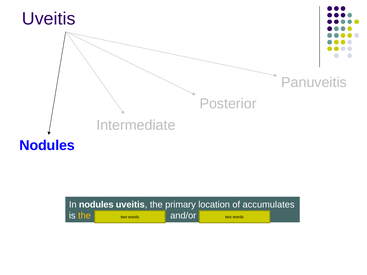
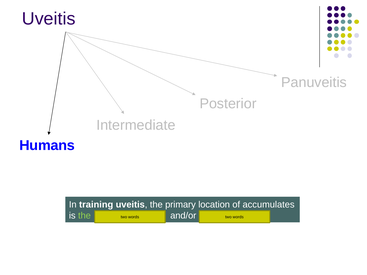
Nodules: Nodules -> Humans (47, 146)
In nodules: nodules -> training (96, 205)
the colour: yellow -> light green (84, 216)
